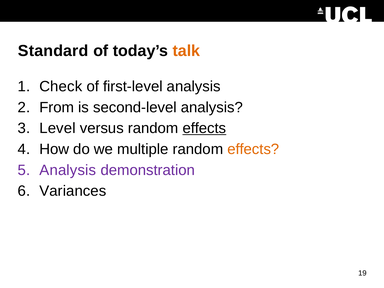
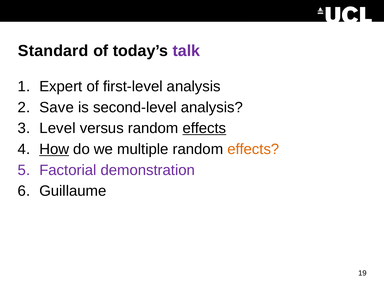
talk colour: orange -> purple (186, 51)
Check: Check -> Expert (61, 86)
From: From -> Save (57, 107)
How underline: none -> present (54, 149)
Analysis: Analysis -> Factorial (68, 170)
Variances: Variances -> Guillaume (73, 191)
